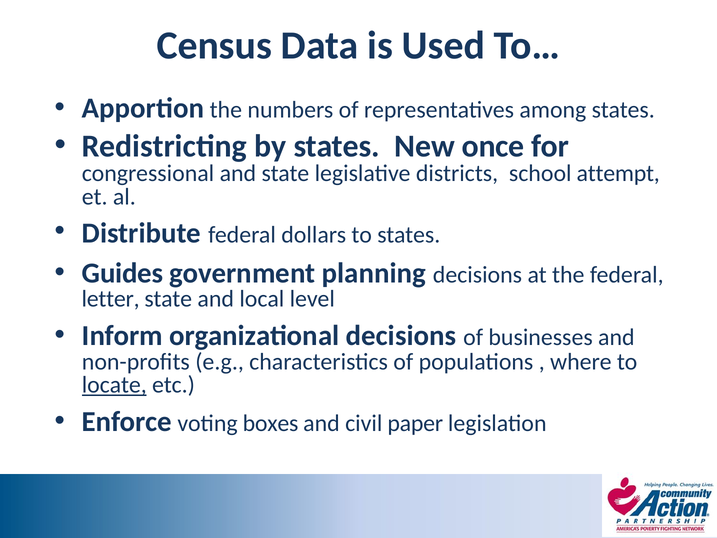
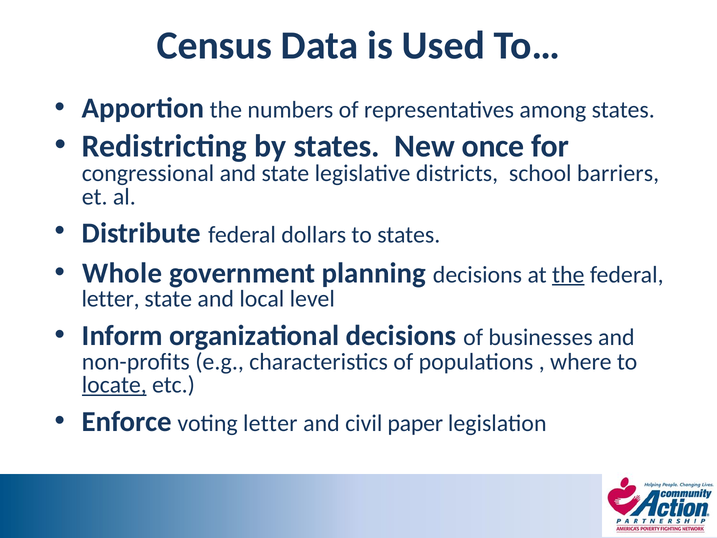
attempt: attempt -> barriers (618, 173)
Guides: Guides -> Whole (122, 273)
the underline: none -> present (568, 275)
voting boxes: boxes -> letter (270, 423)
